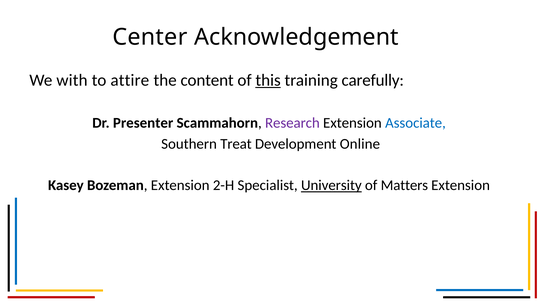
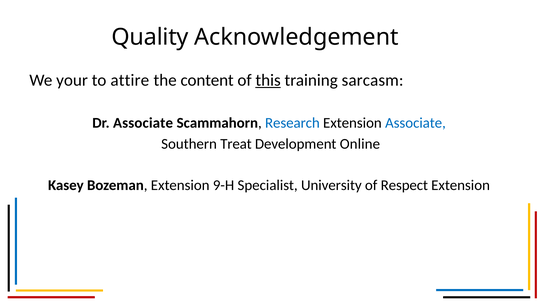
Center: Center -> Quality (150, 37)
with: with -> your (72, 80)
carefully: carefully -> sarcasm (373, 80)
Dr Presenter: Presenter -> Associate (143, 123)
Research colour: purple -> blue (292, 123)
2-H: 2-H -> 9-H (224, 186)
University underline: present -> none (331, 186)
Matters: Matters -> Respect (404, 186)
